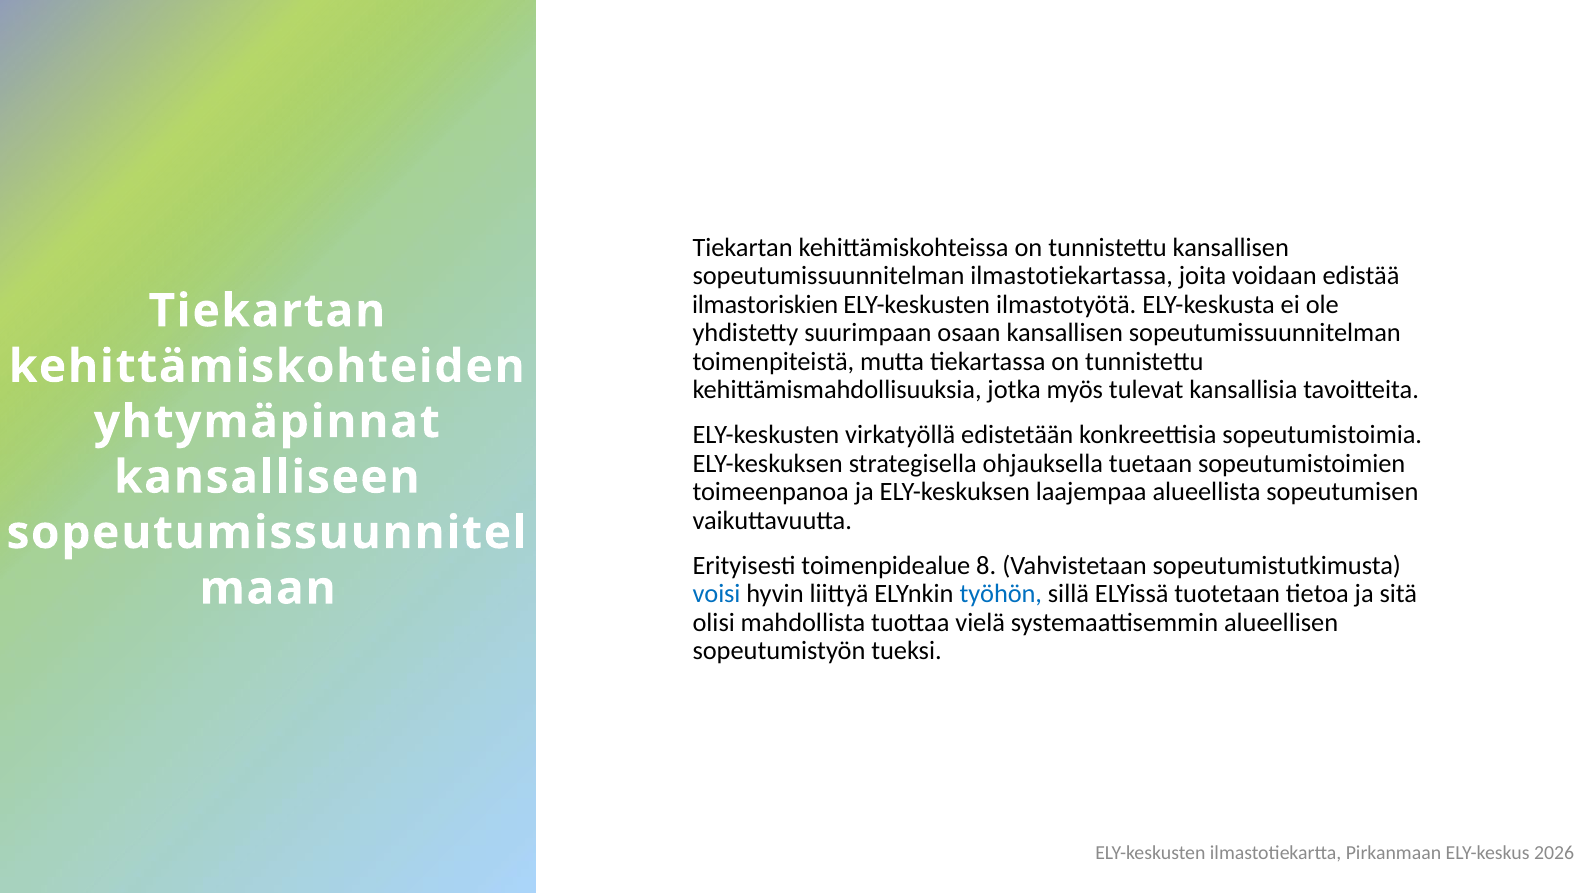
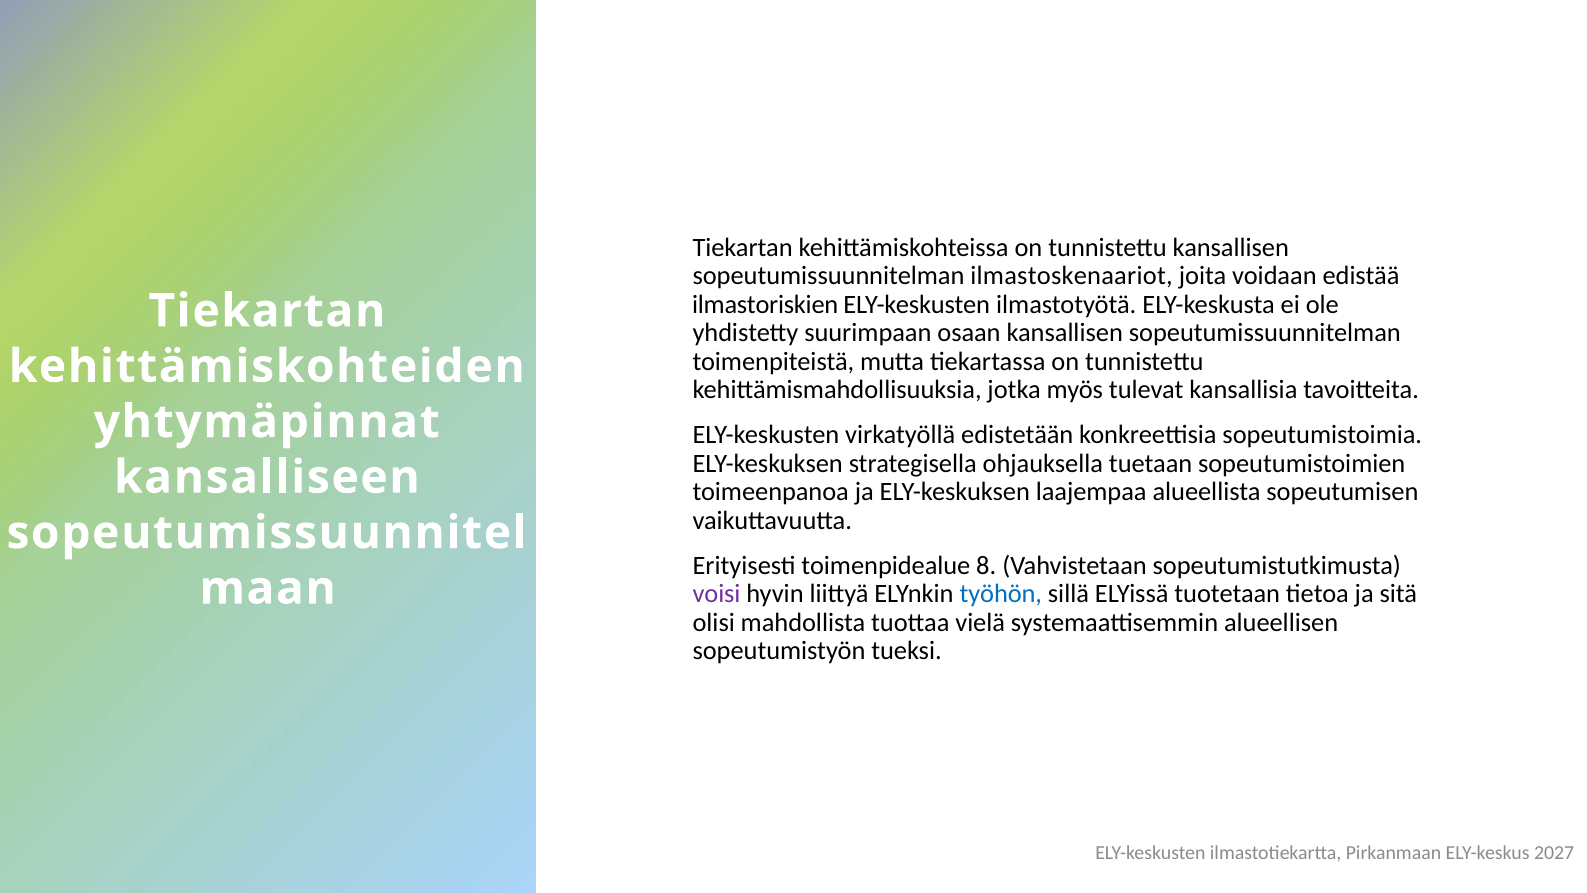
ilmastotiekartassa: ilmastotiekartassa -> ilmastoskenaariot (1072, 276)
voisi colour: blue -> purple (717, 594)
2026: 2026 -> 2027 (1554, 852)
